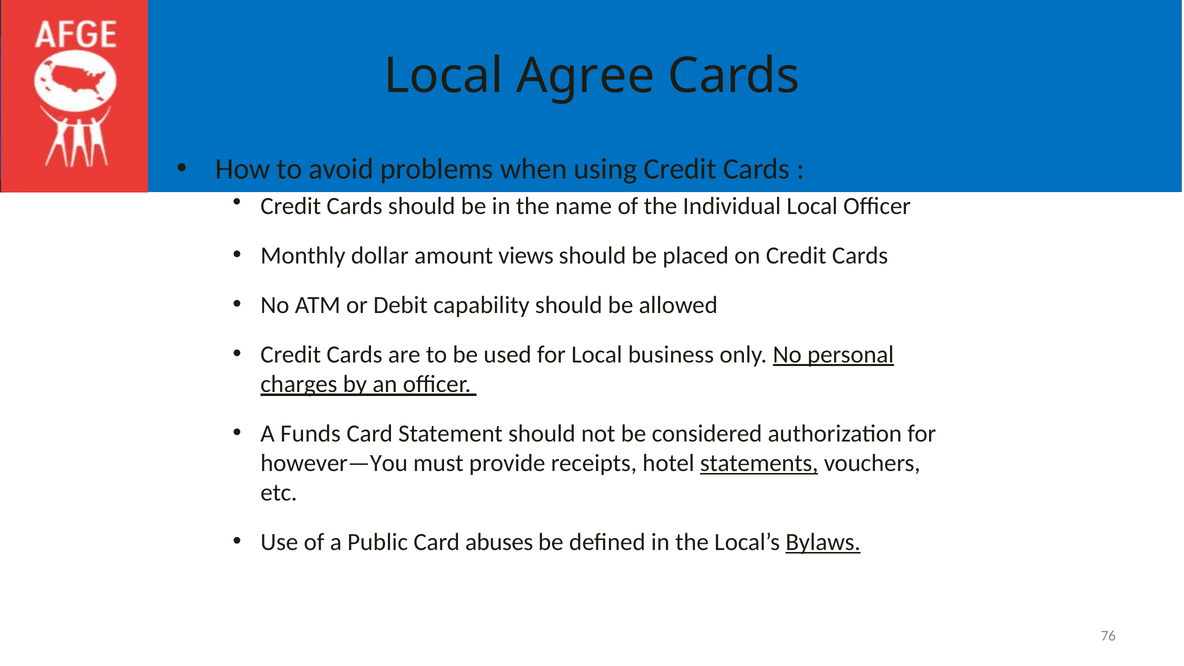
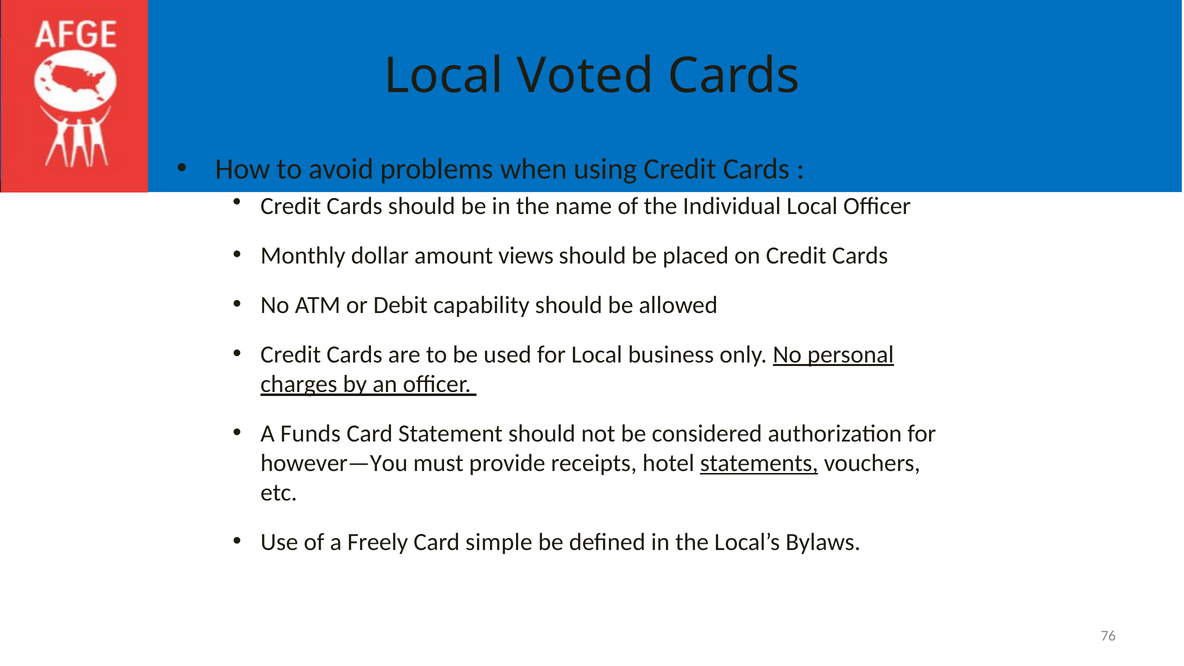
Agree: Agree -> Voted (585, 76)
Public: Public -> Freely (378, 542)
abuses: abuses -> simple (499, 542)
Bylaws underline: present -> none (823, 542)
